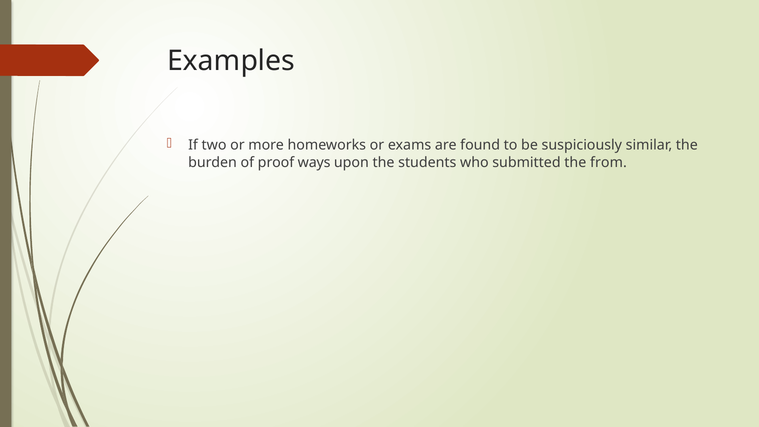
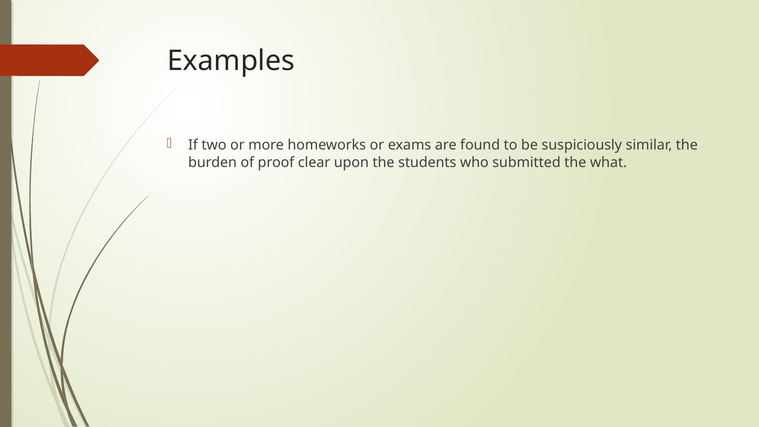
ways: ways -> clear (314, 162)
from: from -> what (609, 162)
